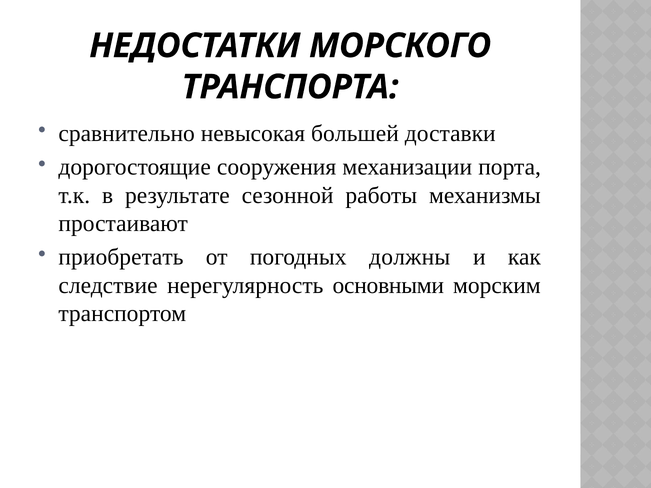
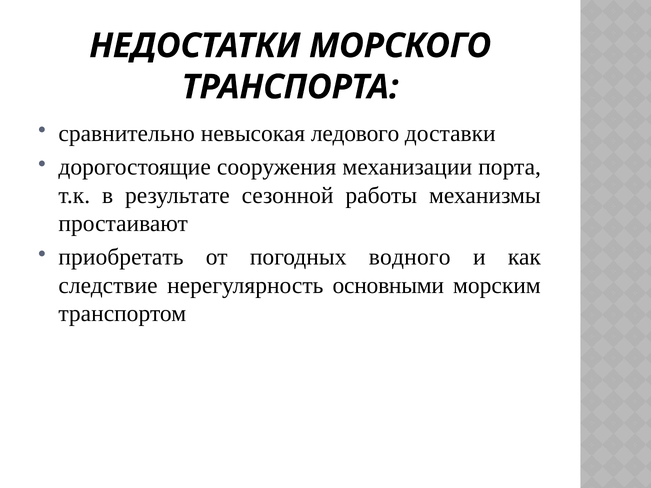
большей: большей -> ледового (355, 134)
должны: должны -> водного (410, 257)
